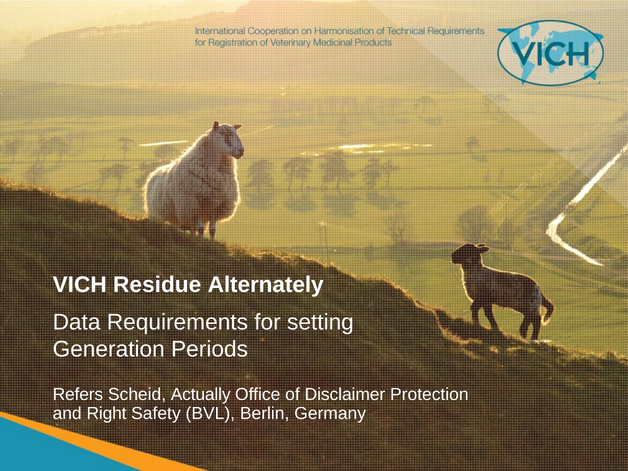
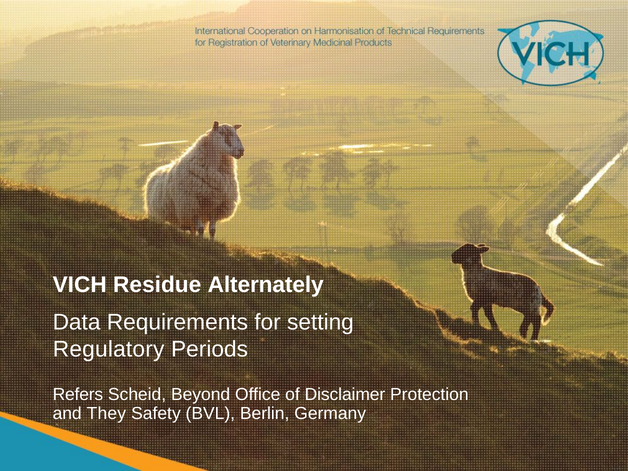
Generation: Generation -> Regulatory (109, 349)
Actually: Actually -> Beyond (201, 395)
Right: Right -> They (106, 413)
